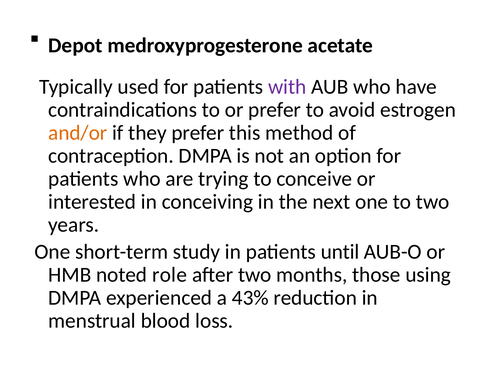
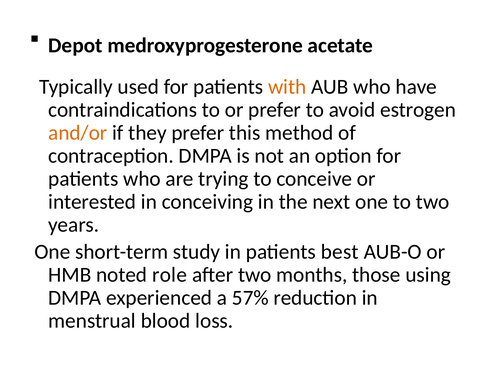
with colour: purple -> orange (287, 87)
until: until -> best (340, 252)
43%: 43% -> 57% (250, 298)
